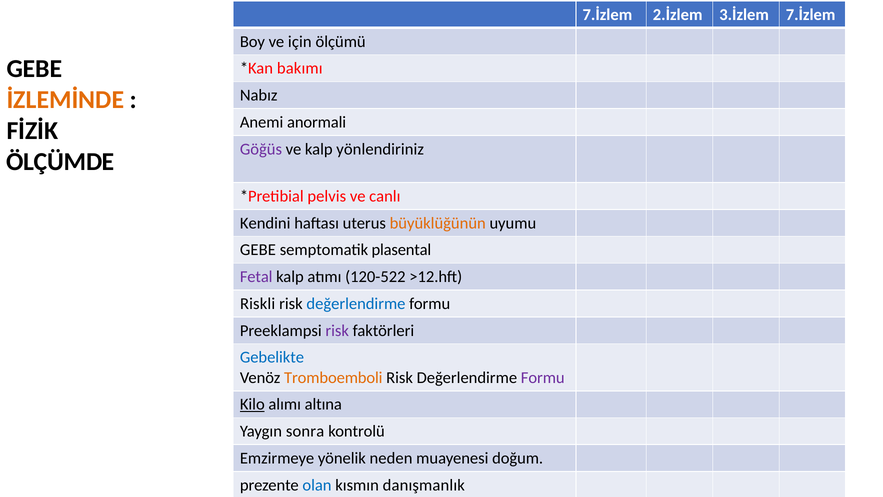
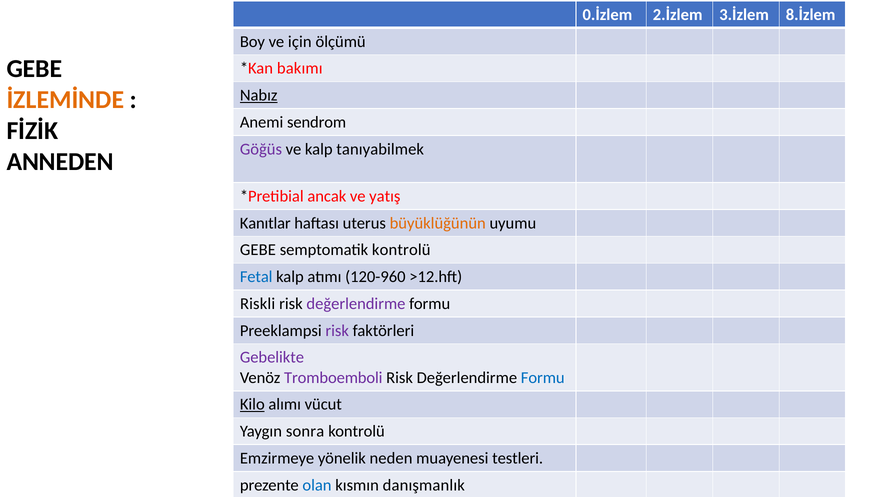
7.İzlem: 7.İzlem -> 0.İzlem (607, 15)
3.İzlem 7.İzlem: 7.İzlem -> 8.İzlem (811, 15)
Nabız underline: none -> present (259, 95)
anormali: anormali -> sendrom (317, 122)
yönlendiriniz: yönlendiriniz -> tanıyabilmek (380, 149)
ÖLÇÜMDE: ÖLÇÜMDE -> ANNEDEN (60, 162)
pelvis: pelvis -> ancak (327, 196)
canlı: canlı -> yatış (385, 196)
Kendini: Kendini -> Kanıtlar (265, 223)
semptomatik plasental: plasental -> kontrolü (401, 250)
Fetal colour: purple -> blue (256, 277)
120-522: 120-522 -> 120-960 (375, 277)
değerlendirme colour: blue -> purple (356, 303)
Gebelikte colour: blue -> purple (272, 357)
Tromboemboli colour: orange -> purple (333, 377)
Formu colour: purple -> blue (543, 377)
altına: altına -> vücut (323, 404)
doğum: doğum -> testleri (518, 458)
